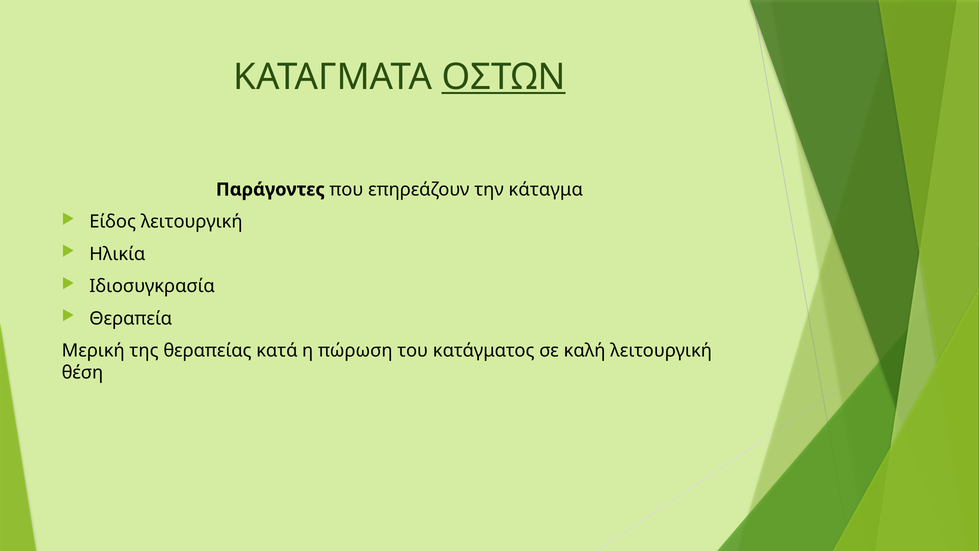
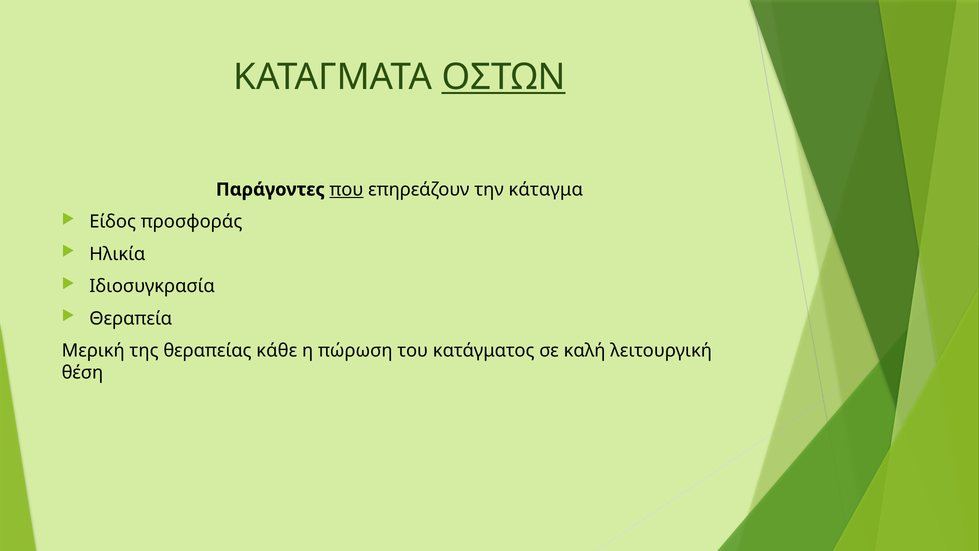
που underline: none -> present (346, 189)
Είδος λειτουργική: λειτουργική -> προσφοράς (192, 222)
κατά: κατά -> κάθε (277, 351)
